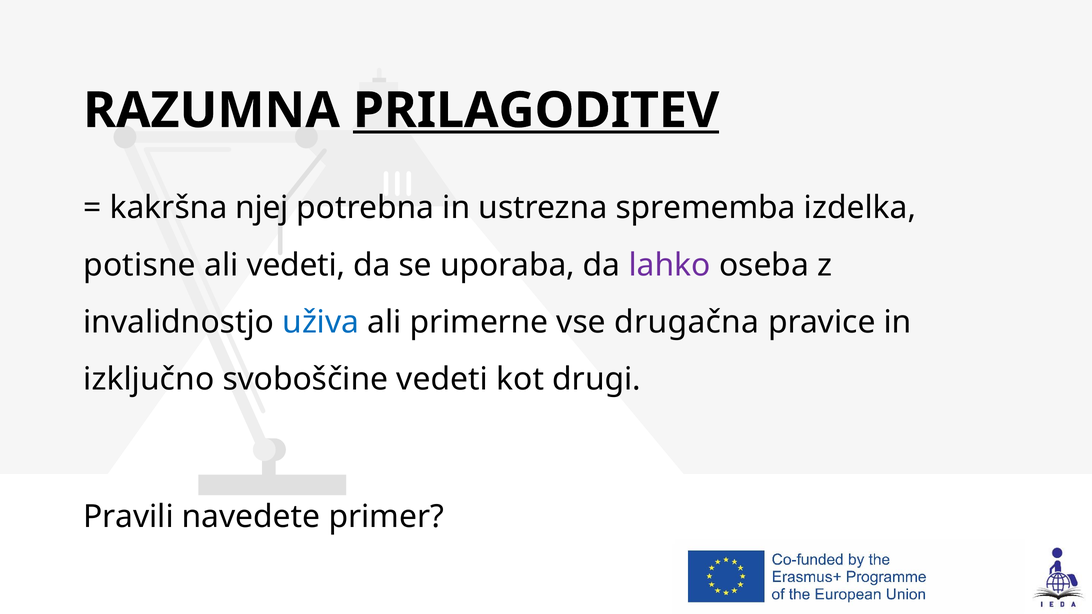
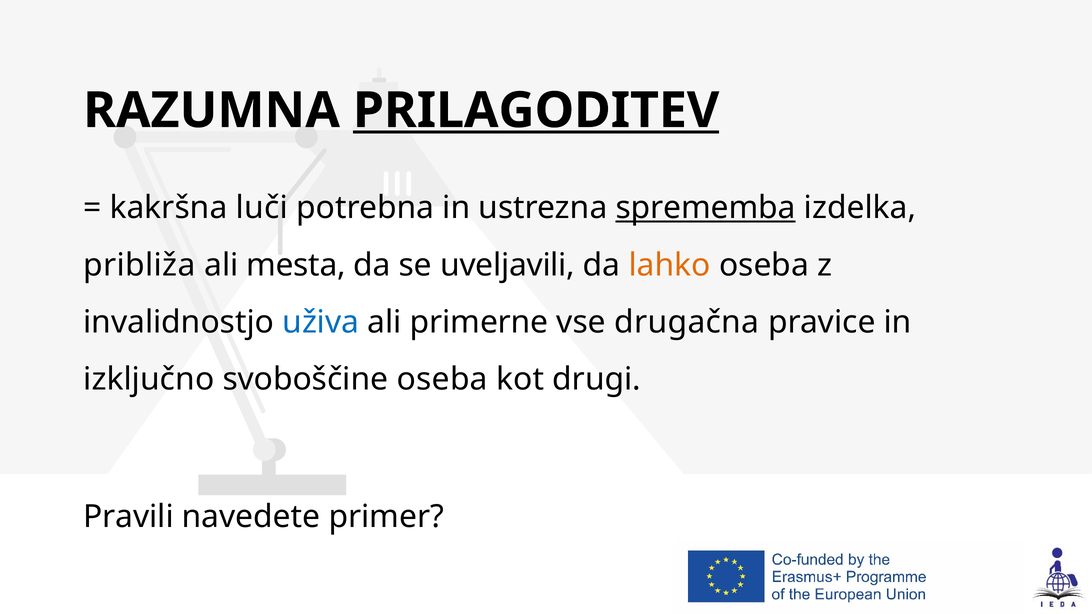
njej: njej -> luči (262, 208)
sprememba underline: none -> present (706, 208)
potisne: potisne -> približa (139, 265)
ali vedeti: vedeti -> mesta (296, 265)
uporaba: uporaba -> uveljavili (508, 265)
lahko colour: purple -> orange (670, 265)
svoboščine vedeti: vedeti -> oseba (442, 380)
